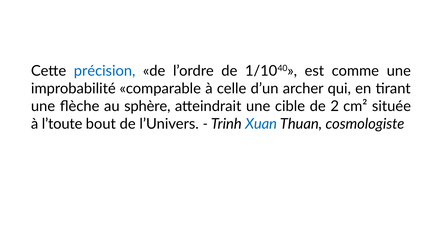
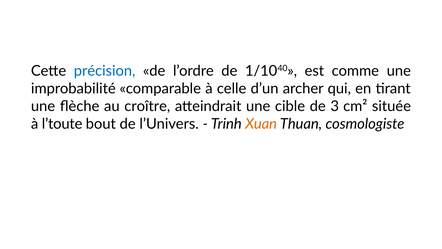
sphère: sphère -> croître (147, 106)
2: 2 -> 3 (335, 106)
Xuan colour: blue -> orange (261, 124)
